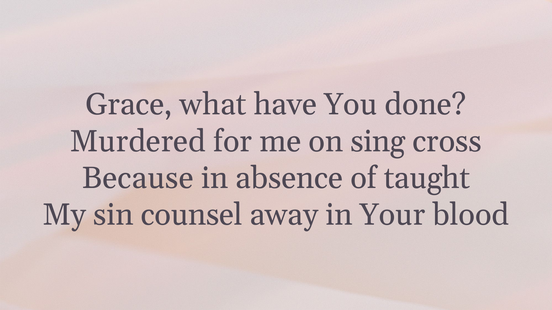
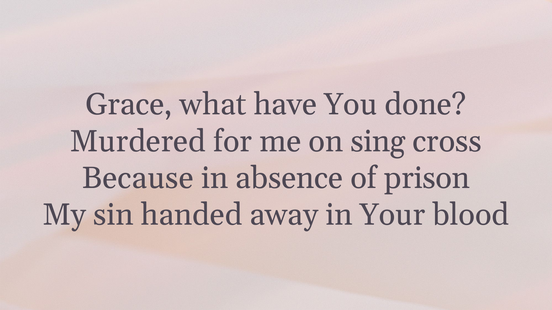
taught: taught -> prison (427, 178)
counsel: counsel -> handed (192, 215)
